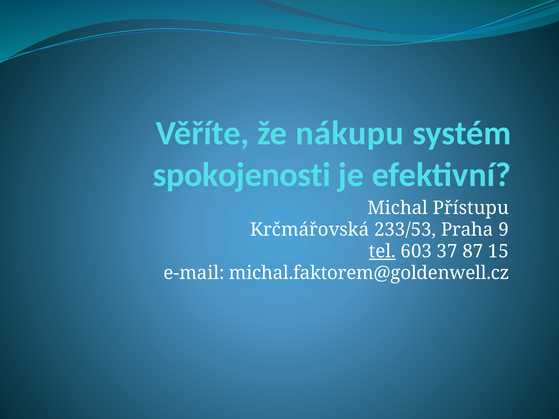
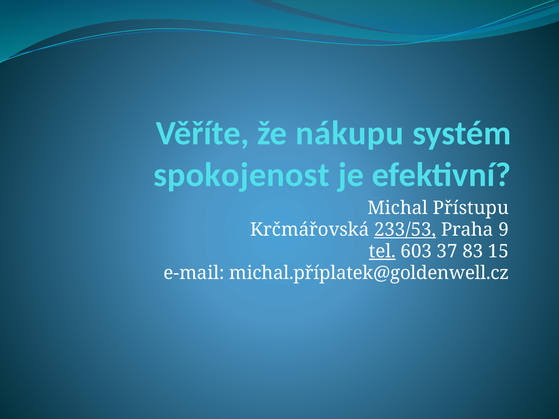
spokojenosti: spokojenosti -> spokojenost (242, 175)
233/53 underline: none -> present (405, 230)
87: 87 -> 83 (473, 251)
michal.faktorem@goldenwell.cz: michal.faktorem@goldenwell.cz -> michal.příplatek@goldenwell.cz (369, 273)
